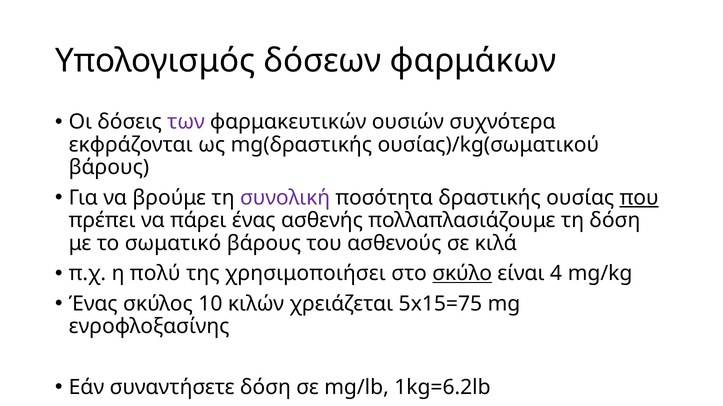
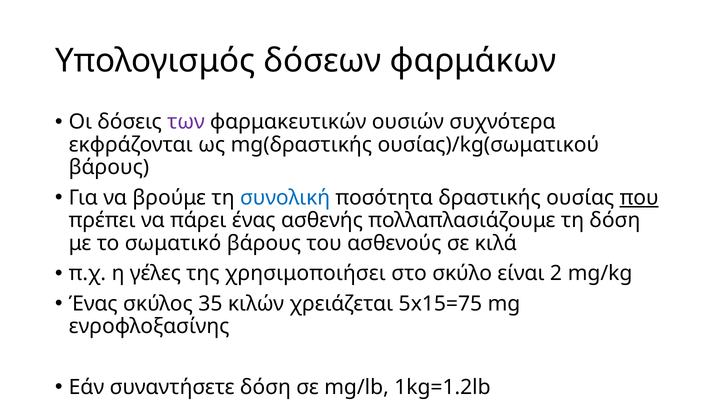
συνολική colour: purple -> blue (285, 198)
πολύ: πολύ -> γέλες (155, 274)
σκύλο underline: present -> none (462, 274)
4: 4 -> 2 (556, 274)
10: 10 -> 35 (210, 304)
1kg=6.2lb: 1kg=6.2lb -> 1kg=1.2lb (442, 388)
